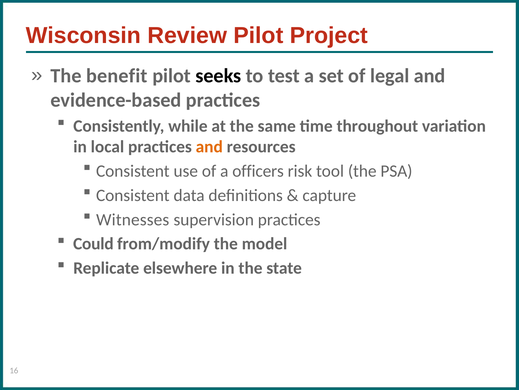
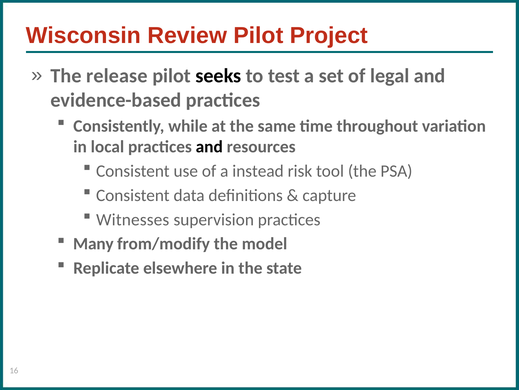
benefit: benefit -> release (117, 76)
and colour: orange -> black (209, 147)
officers: officers -> instead (258, 171)
Could: Could -> Many (93, 243)
